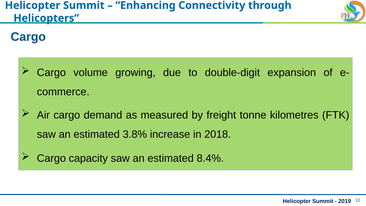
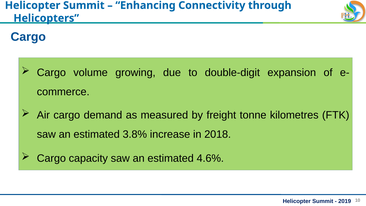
8.4%: 8.4% -> 4.6% (210, 158)
